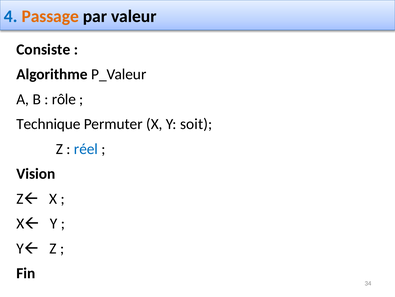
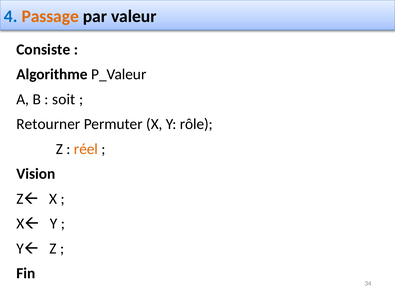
rôle: rôle -> soit (64, 99)
Technique: Technique -> Retourner (48, 124)
soit: soit -> rôle (196, 124)
réel colour: blue -> orange (86, 149)
